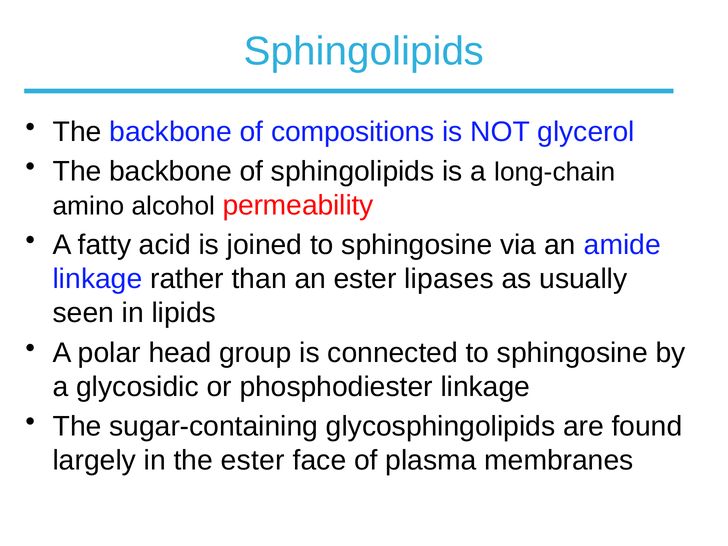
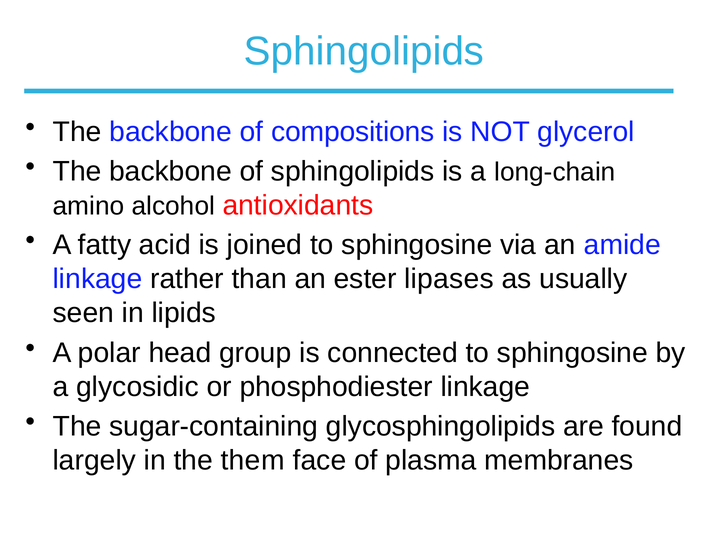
permeability: permeability -> antioxidants (298, 205)
the ester: ester -> them (253, 460)
